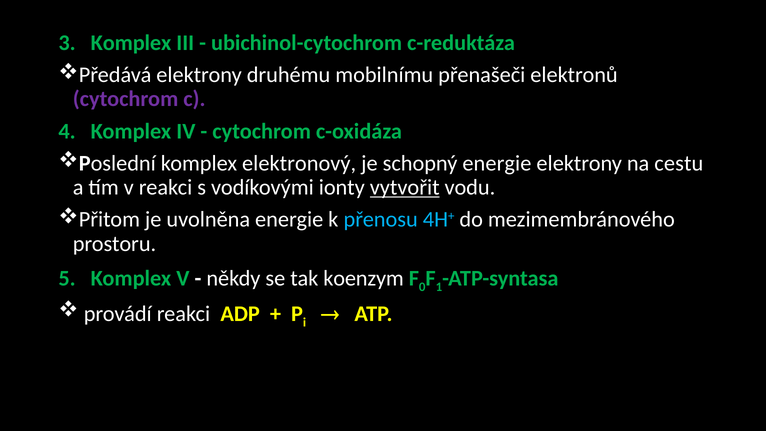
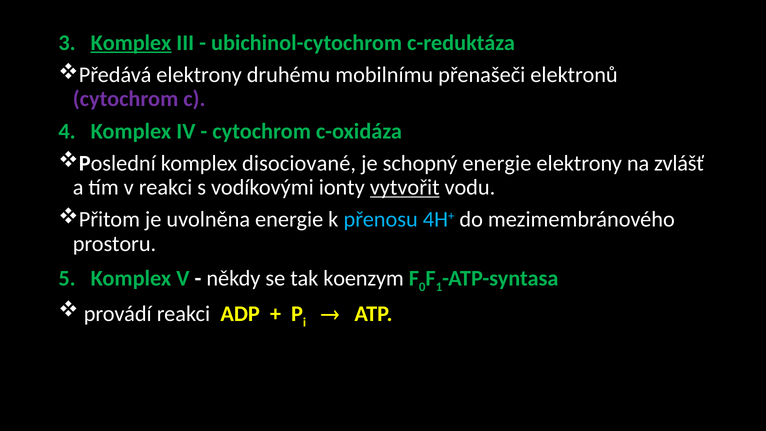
Komplex underline: none -> present (131, 43)
elektronový: elektronový -> disociované (299, 163)
cestu: cestu -> zvlášť (679, 163)
